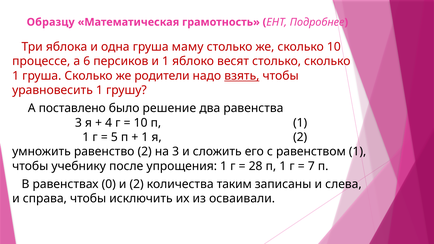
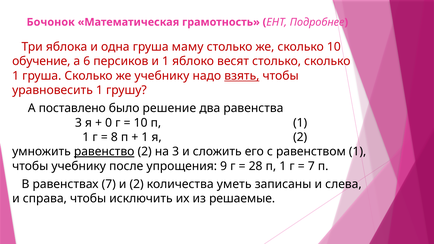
Образцу: Образцу -> Бочонок (51, 22)
процессе: процессе -> обучение (41, 61)
же родители: родители -> учебнику (162, 76)
4: 4 -> 0 (109, 123)
5: 5 -> 8 (114, 137)
равенство underline: none -> present (104, 152)
упрощения 1: 1 -> 9 (224, 166)
равенствах 0: 0 -> 7 (109, 184)
таким: таким -> уметь (234, 184)
осваивали: осваивали -> решаемые (242, 199)
